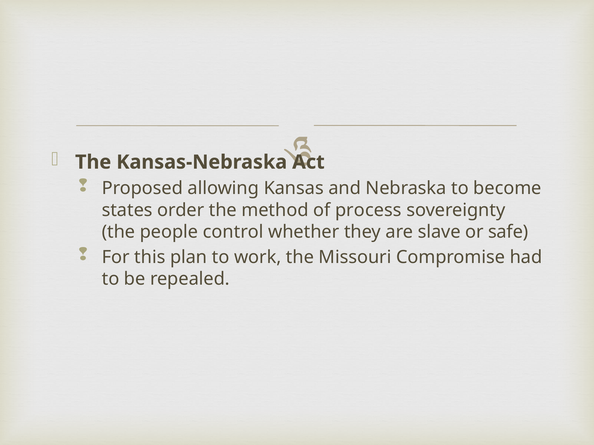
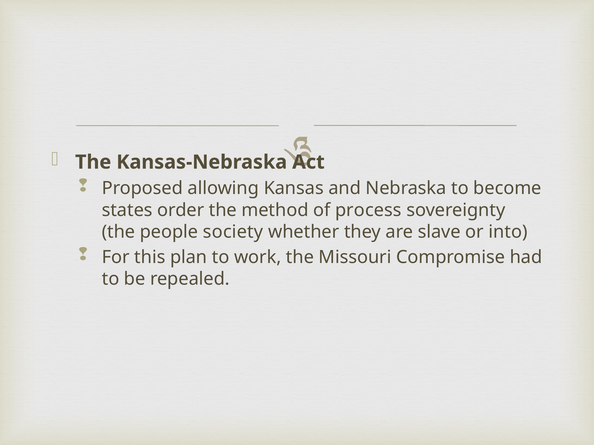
control: control -> society (233, 232)
safe: safe -> into (508, 232)
